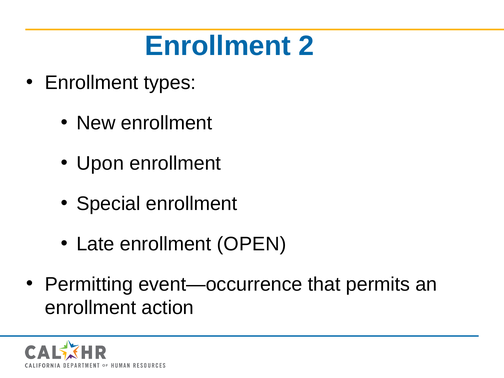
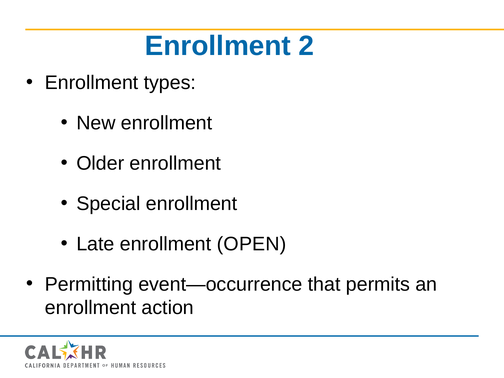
Upon: Upon -> Older (100, 163)
